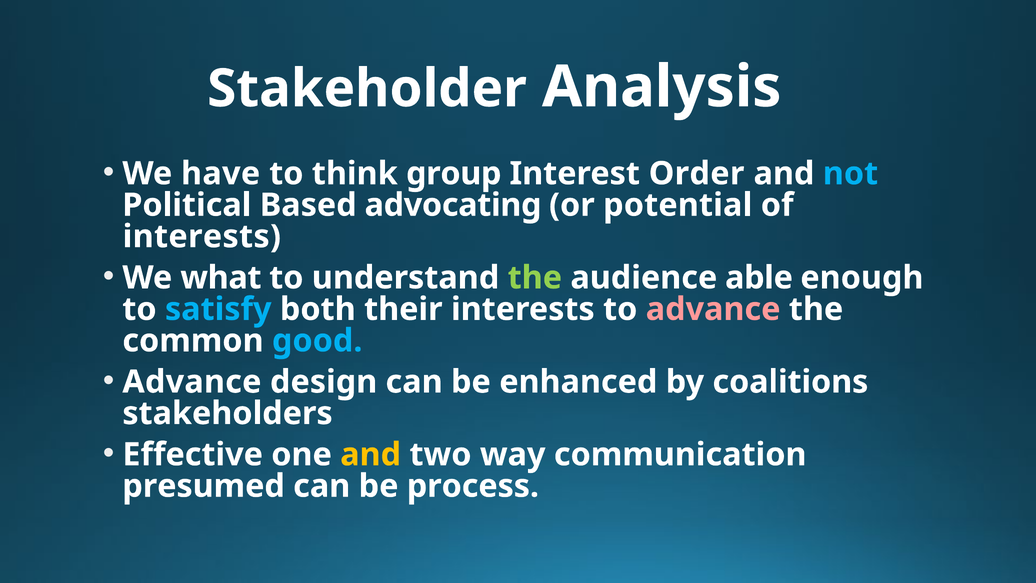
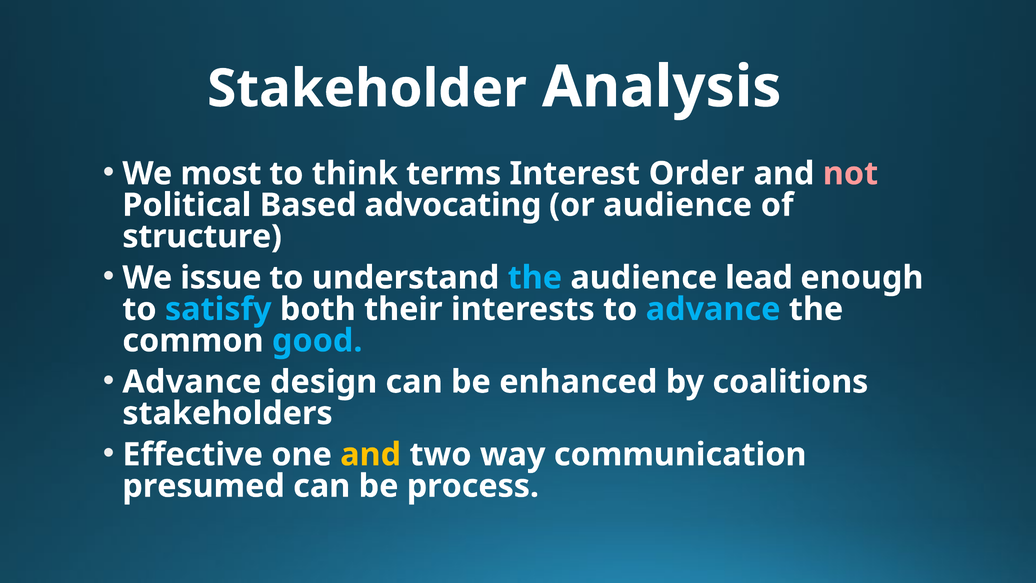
have: have -> most (221, 174)
group: group -> terms (454, 174)
not colour: light blue -> pink (850, 174)
or potential: potential -> audience (678, 205)
interests: interests -> structure (202, 236)
what: what -> issue (221, 278)
the colour: light green -> light blue (535, 278)
able: able -> lead (759, 278)
advance colour: pink -> light blue (713, 309)
